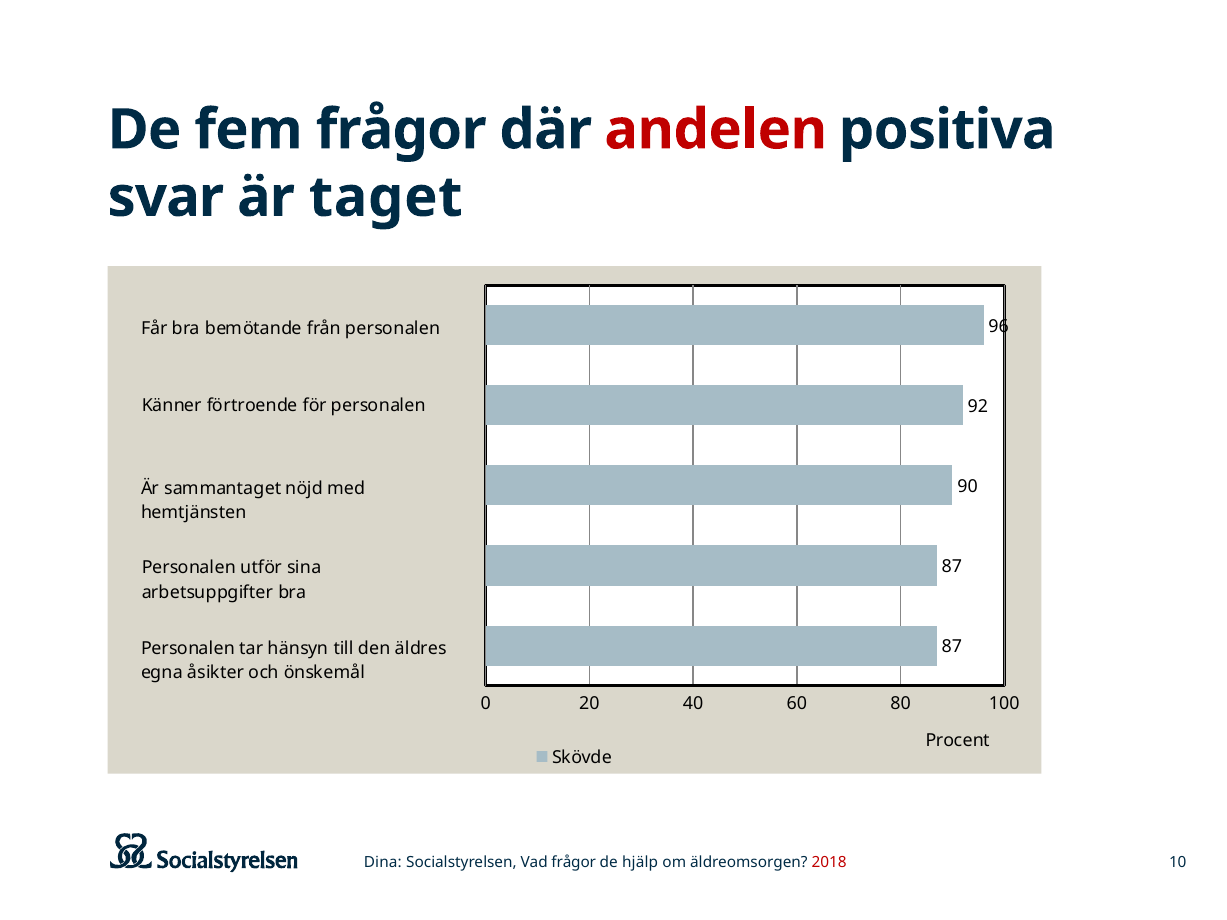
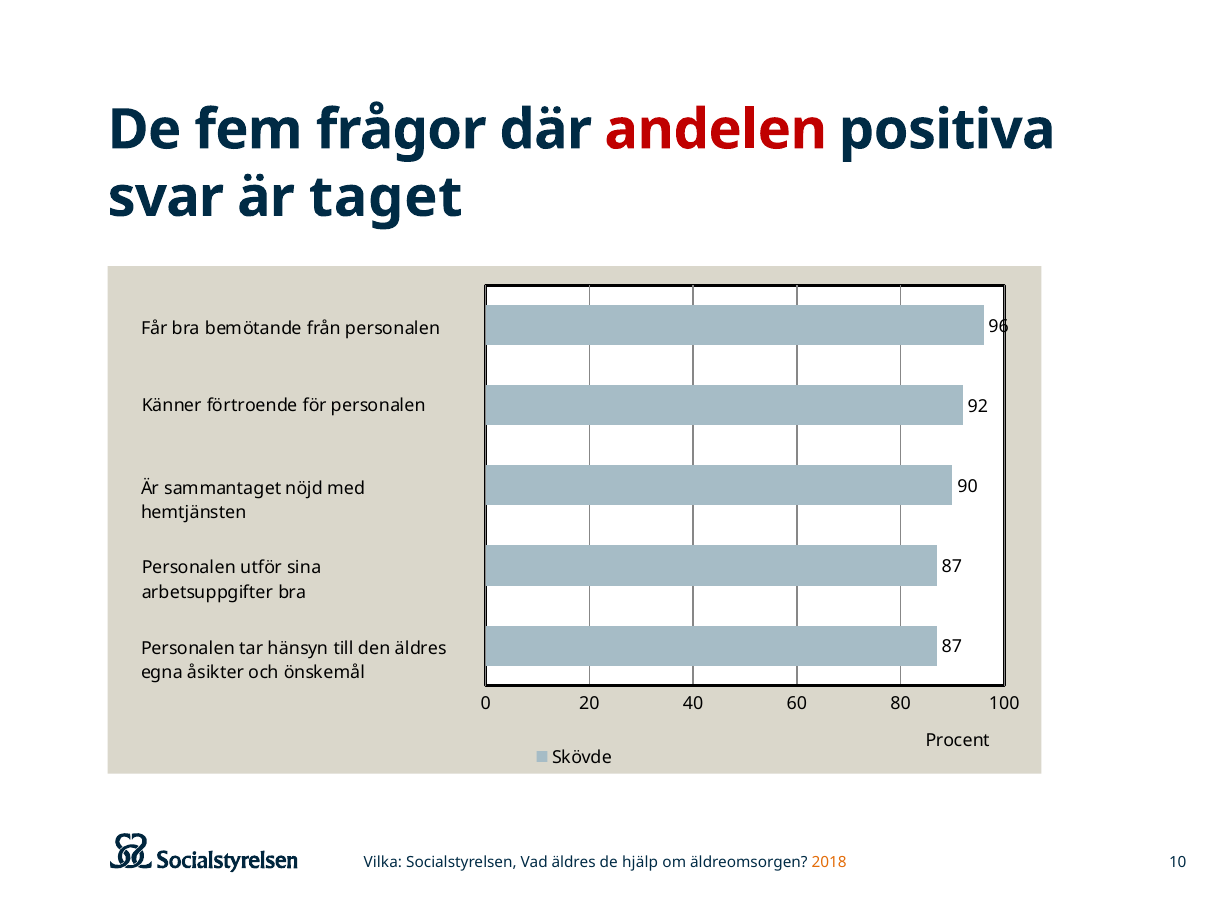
Dina: Dina -> Vilka (383, 863)
Vad frågor: frågor -> äldres (574, 863)
2018 colour: red -> orange (829, 863)
